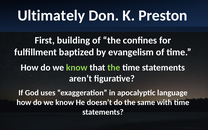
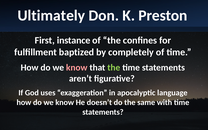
building: building -> instance (74, 40)
evangelism: evangelism -> completely (131, 52)
know colour: light green -> pink (77, 67)
